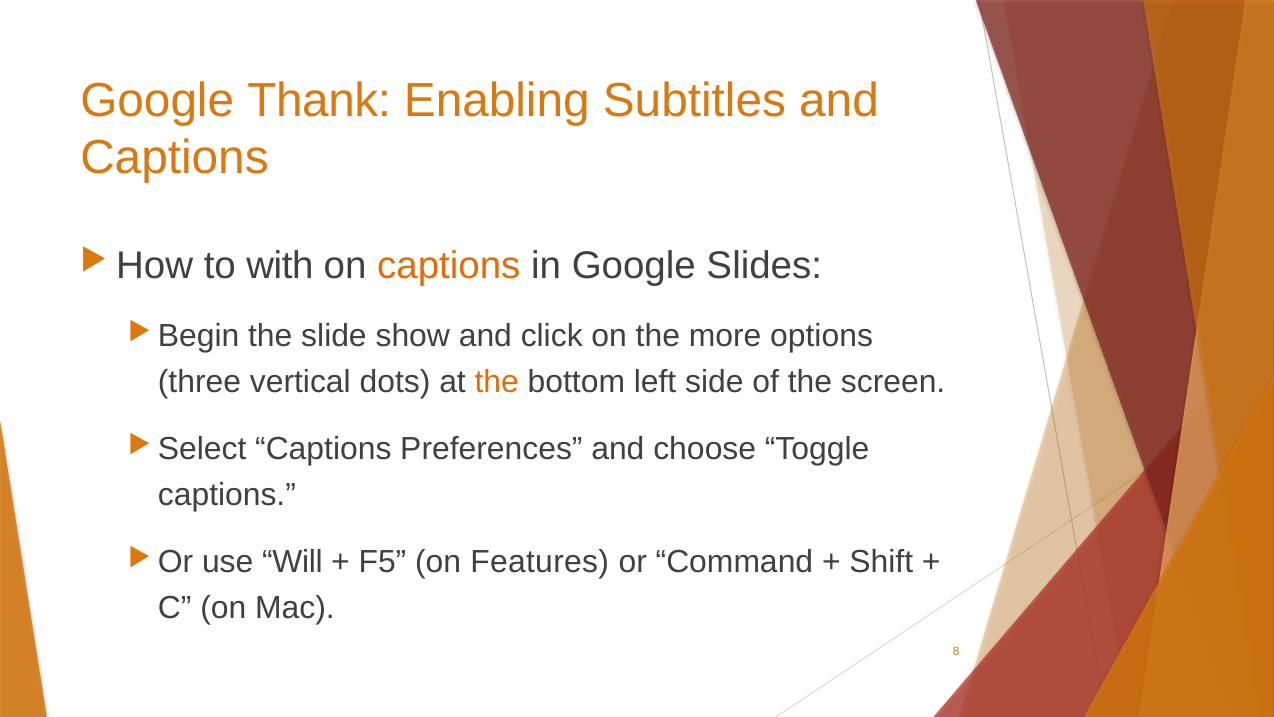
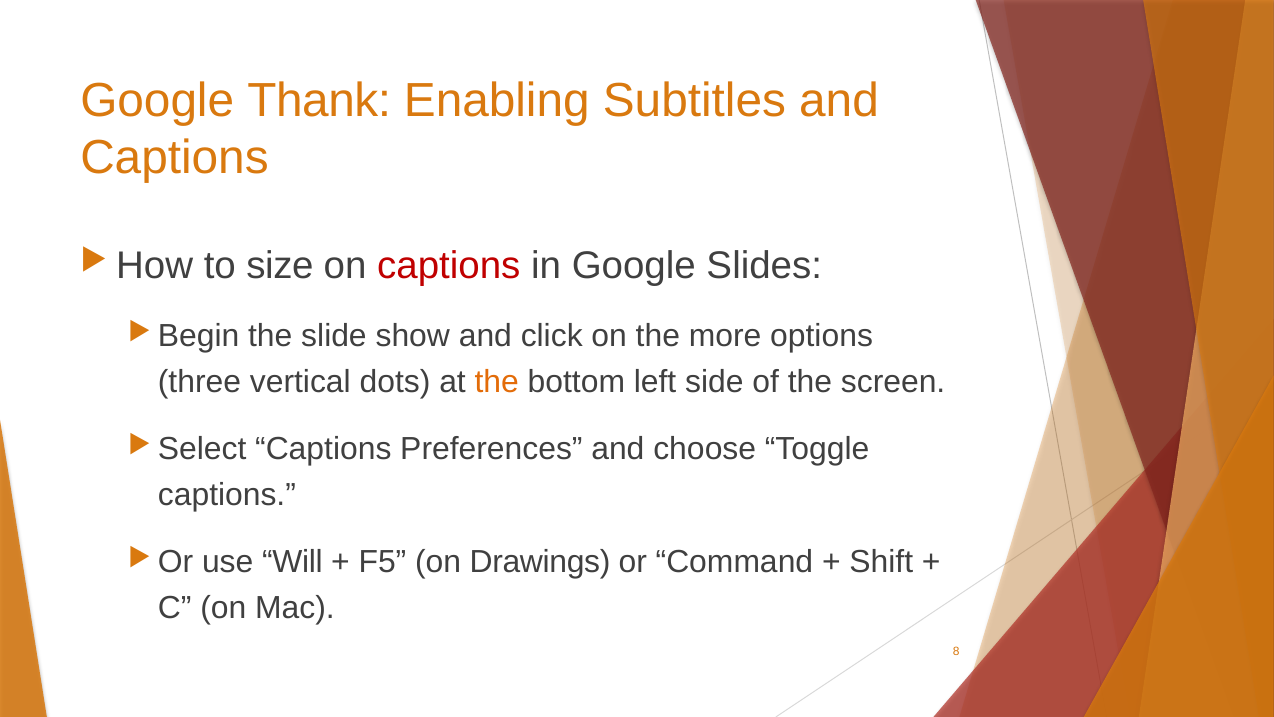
with: with -> size (280, 266)
captions colour: orange -> red (449, 266)
Features: Features -> Drawings (540, 562)
